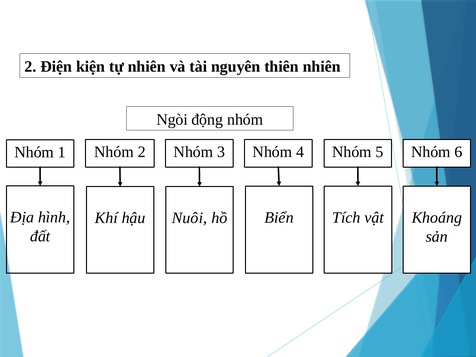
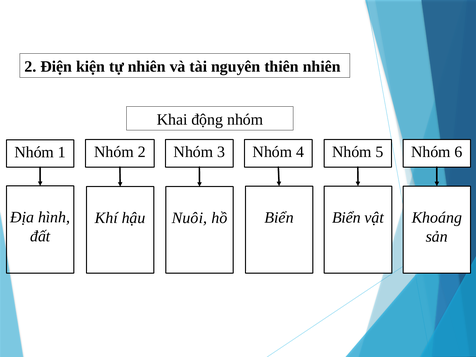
Ngòi: Ngòi -> Khai (172, 119)
Biển Tích: Tích -> Biển (346, 218)
